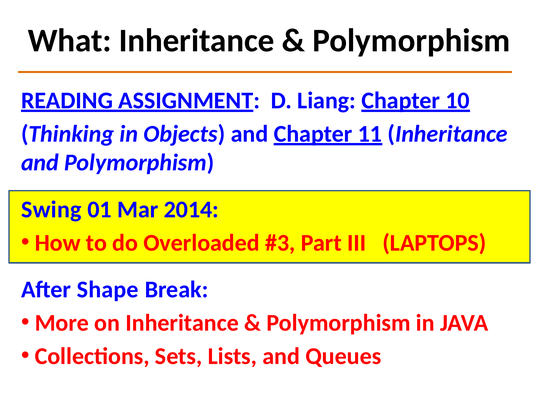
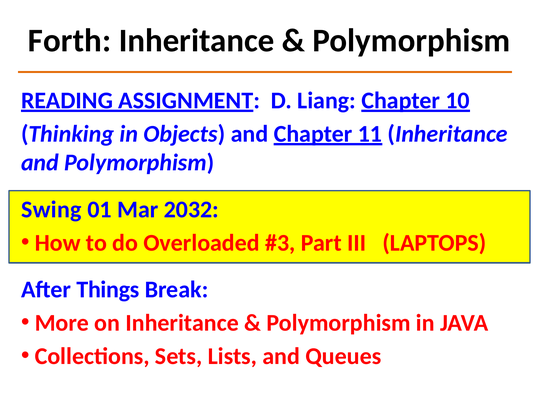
What: What -> Forth (69, 40)
2014: 2014 -> 2032 (191, 209)
Shape: Shape -> Things (108, 289)
